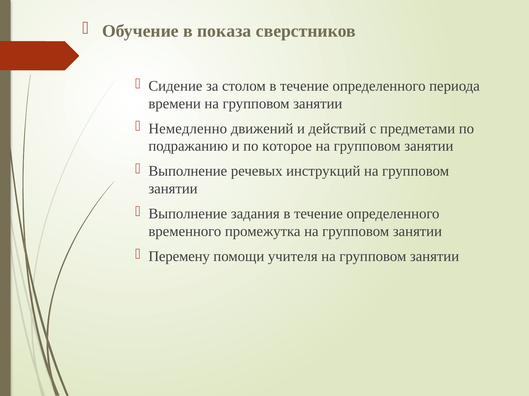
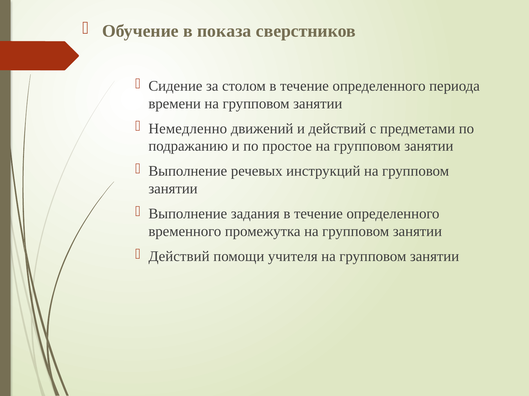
которое: которое -> простое (287, 146)
Перемену: Перемену -> Действий (179, 257)
